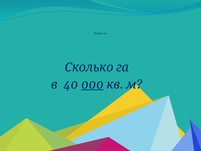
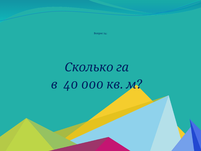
000 underline: present -> none (92, 84)
